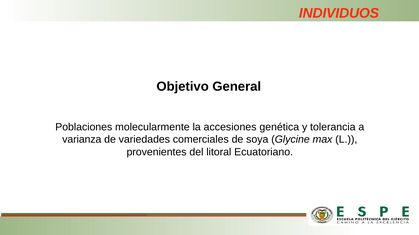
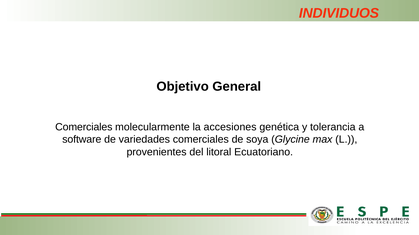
Poblaciones: Poblaciones -> Comerciales (84, 127)
varianza: varianza -> software (82, 140)
